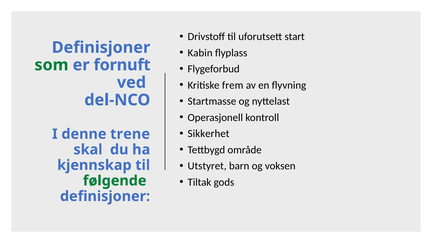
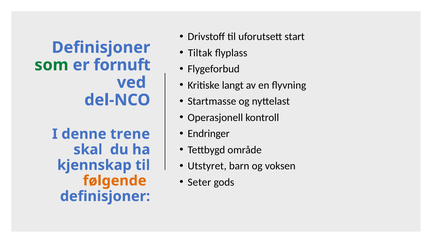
Kabin: Kabin -> Tiltak (200, 53)
frem: frem -> langt (233, 85)
Sikkerhet: Sikkerhet -> Endringer (209, 134)
Tiltak: Tiltak -> Seter (199, 182)
følgende colour: green -> orange (115, 181)
